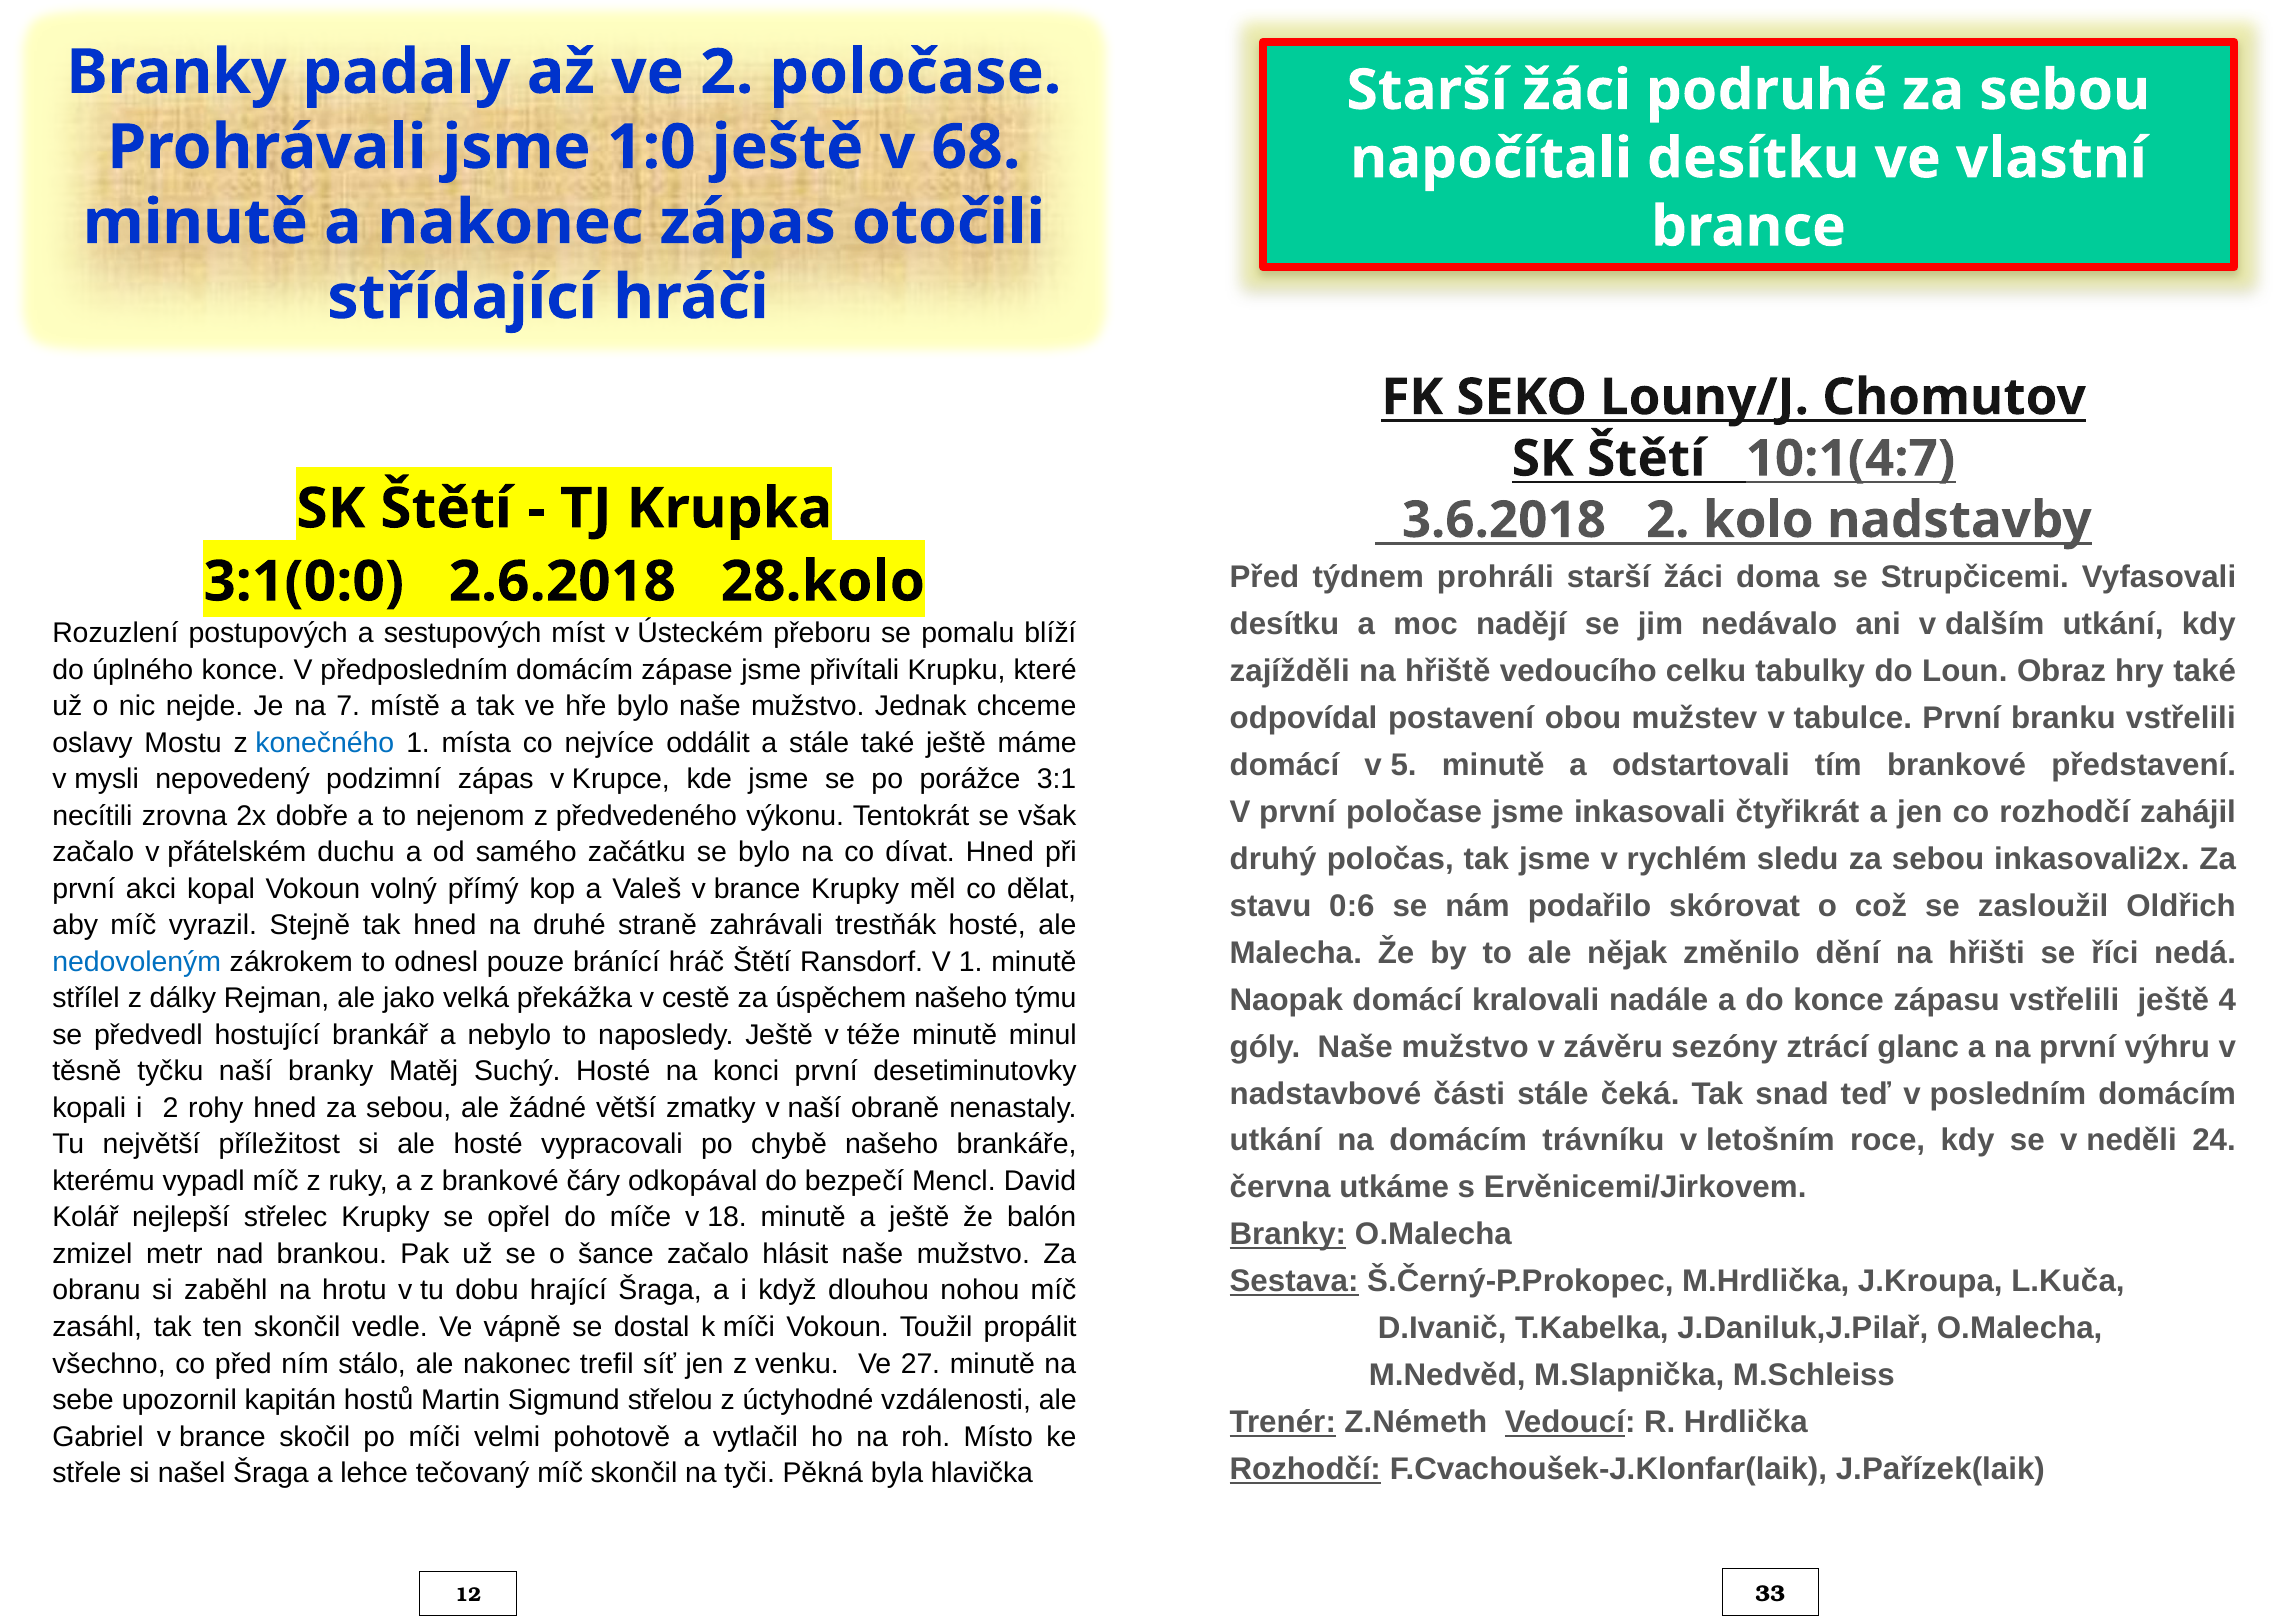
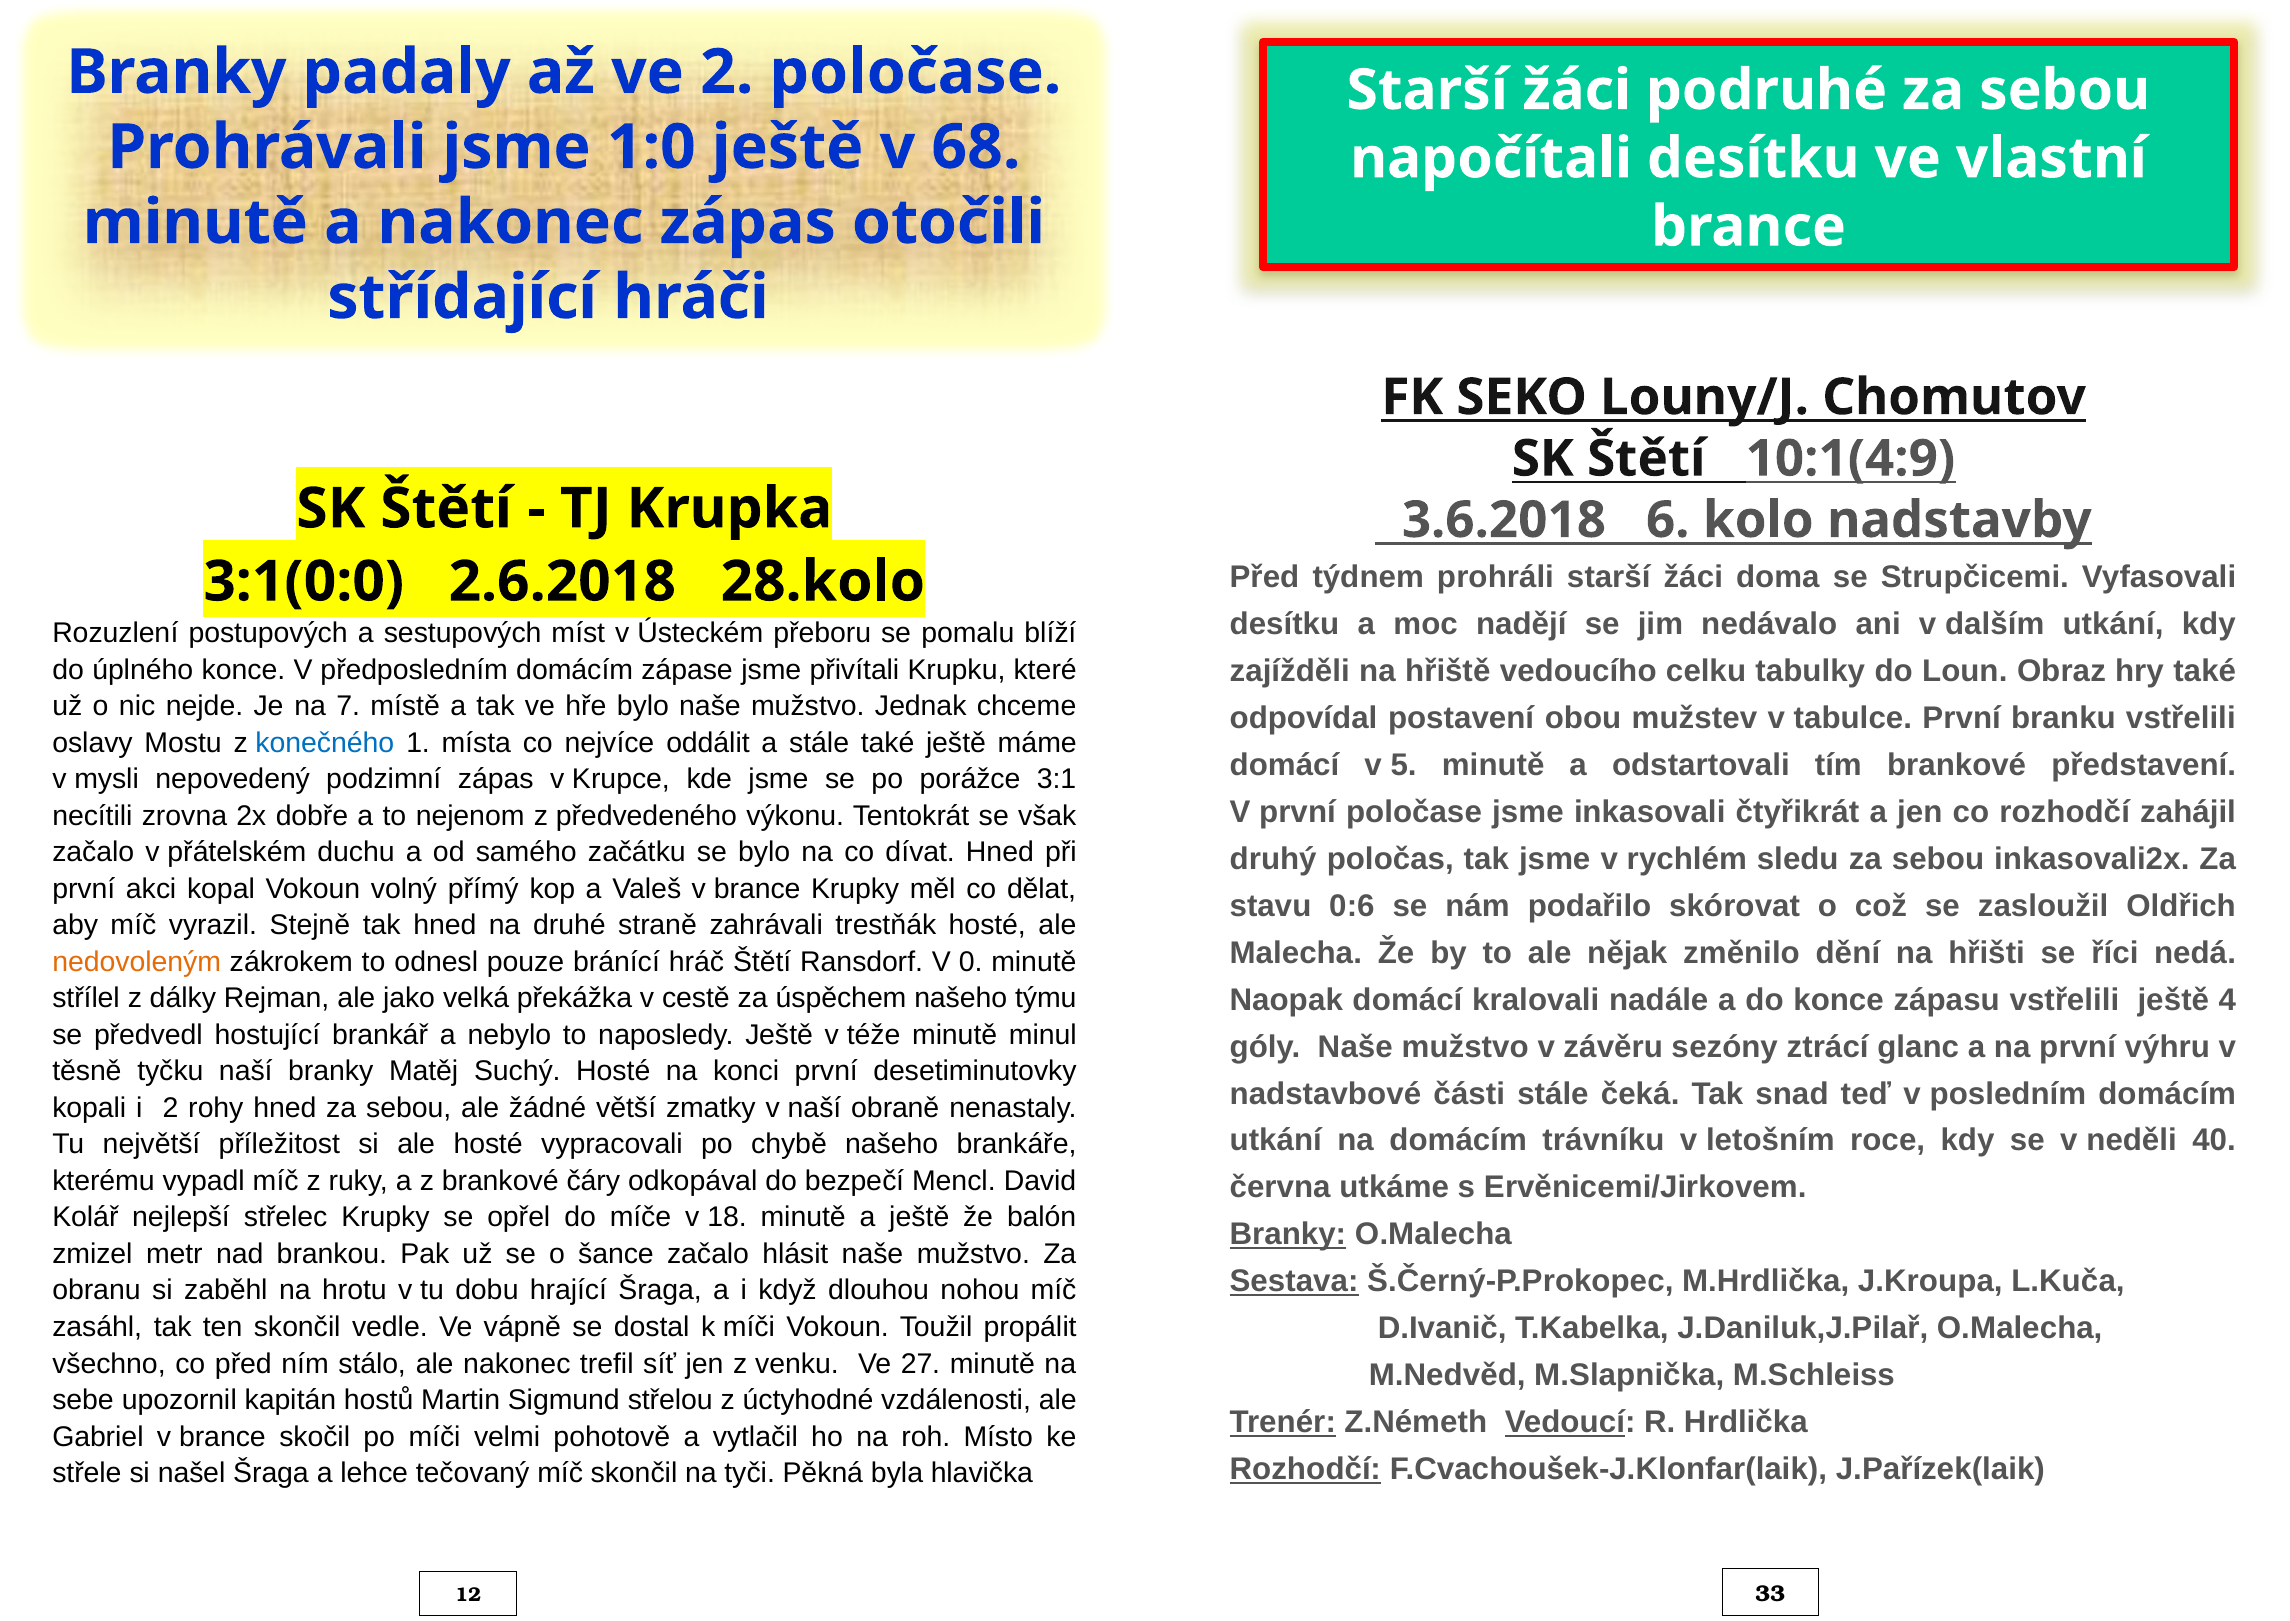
10:1(4:7: 10:1(4:7 -> 10:1(4:9 (1850, 459)
3.6.2018 2: 2 -> 6 (1668, 520)
nedovoleným colour: blue -> orange (137, 962)
V 1: 1 -> 0 (971, 962)
24: 24 -> 40 (2214, 1141)
